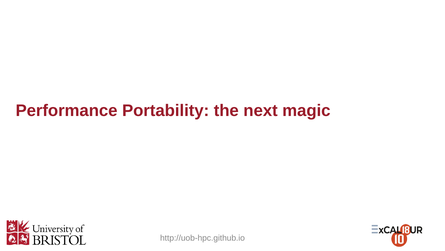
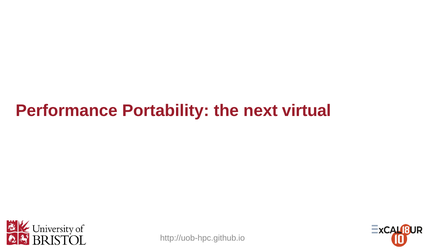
magic: magic -> virtual (307, 110)
